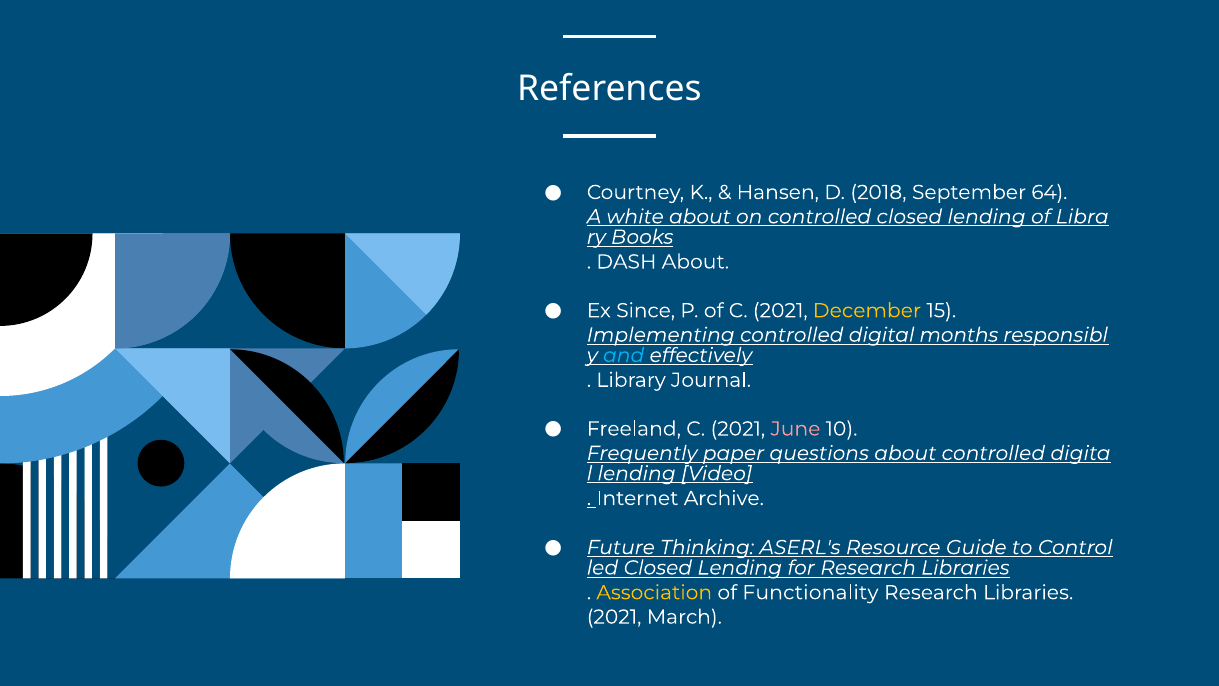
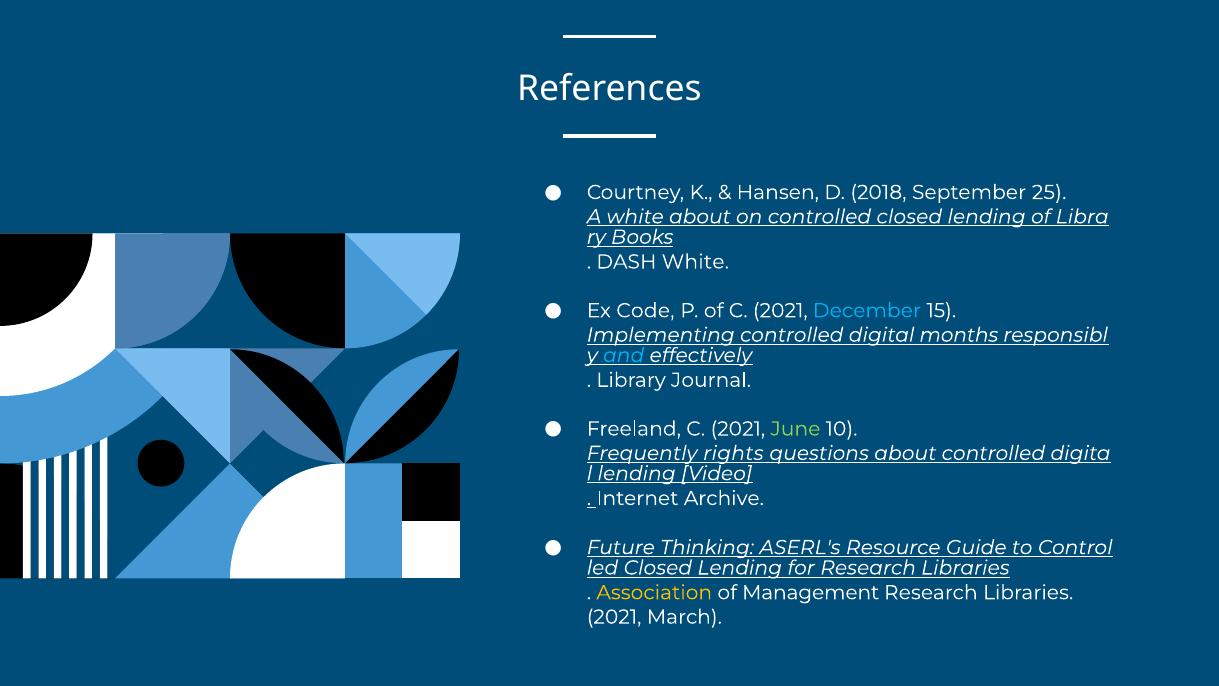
64: 64 -> 25 (1049, 192)
DASH About: About -> White (695, 262)
Since: Since -> Code (645, 310)
December colour: yellow -> light blue (867, 310)
June colour: pink -> light green (796, 429)
paper: paper -> rights (733, 453)
Functionality: Functionality -> Management (811, 592)
